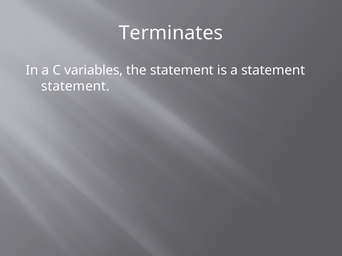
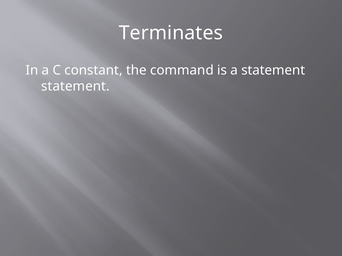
variables: variables -> constant (94, 70)
the statement: statement -> command (182, 70)
